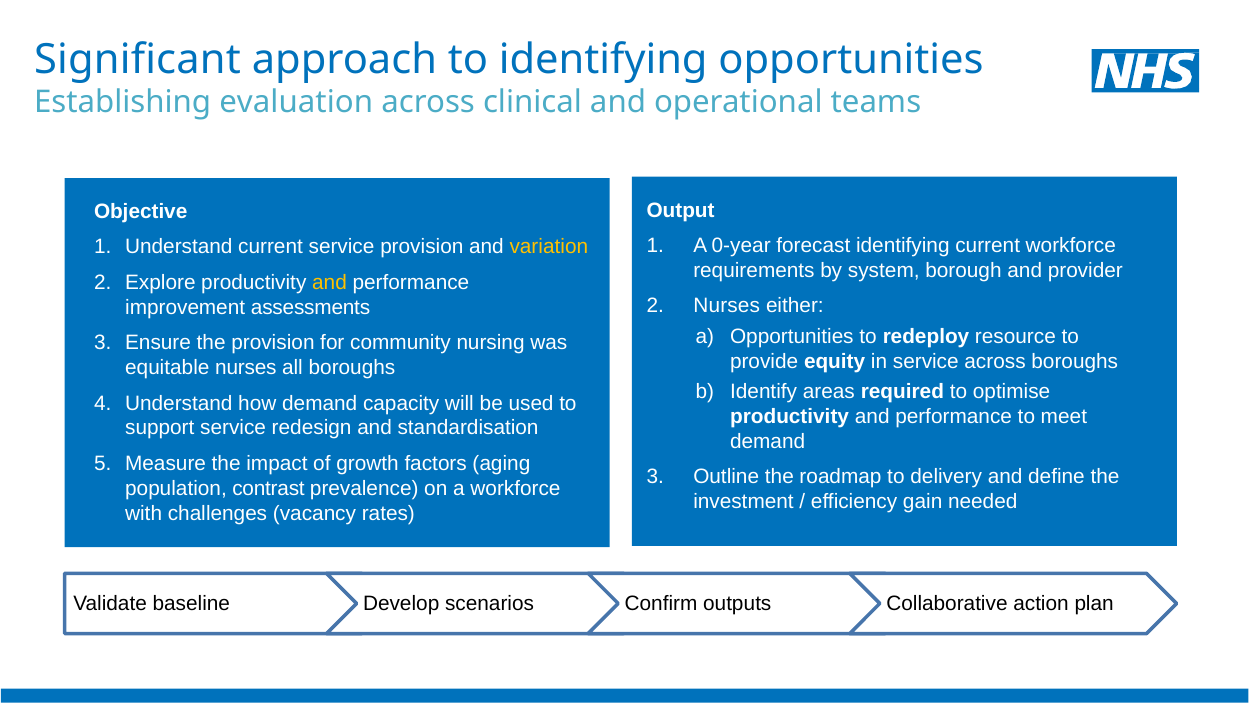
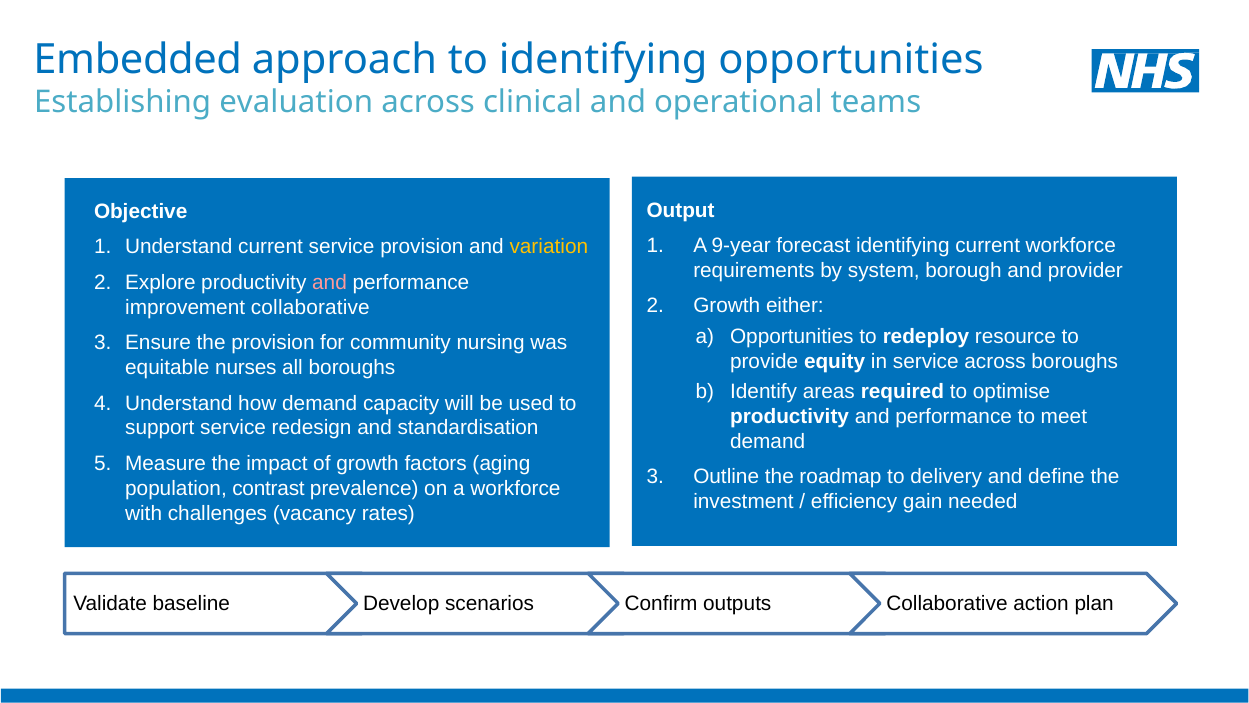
Significant: Significant -> Embedded (138, 60)
0-year: 0-year -> 9-year (741, 245)
and colour: yellow -> pink (330, 282)
Nurses: Nurses -> Growth (727, 306)
improvement assessments: assessments -> collaborative (310, 307)
